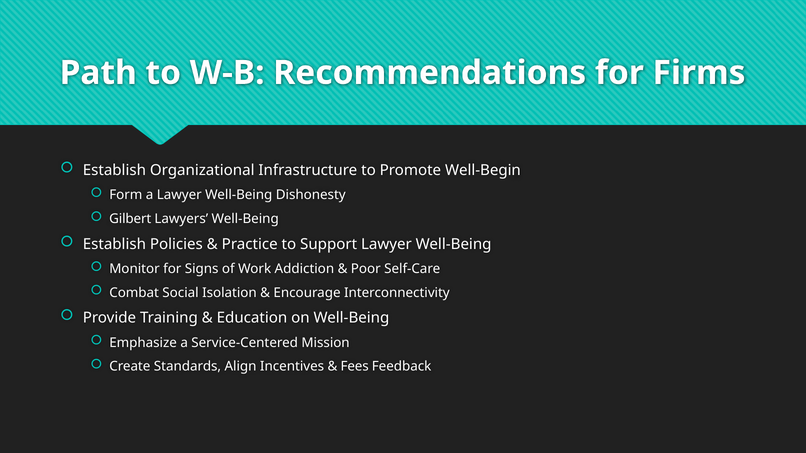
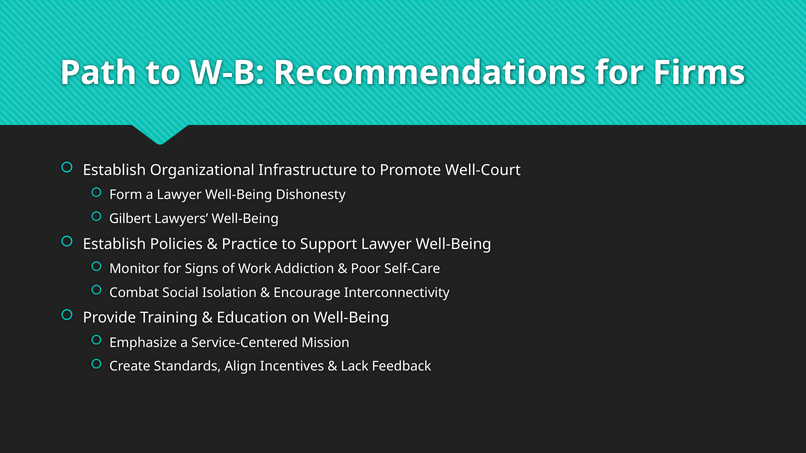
Well-Begin: Well-Begin -> Well-Court (483, 170)
Fees: Fees -> Lack (355, 367)
